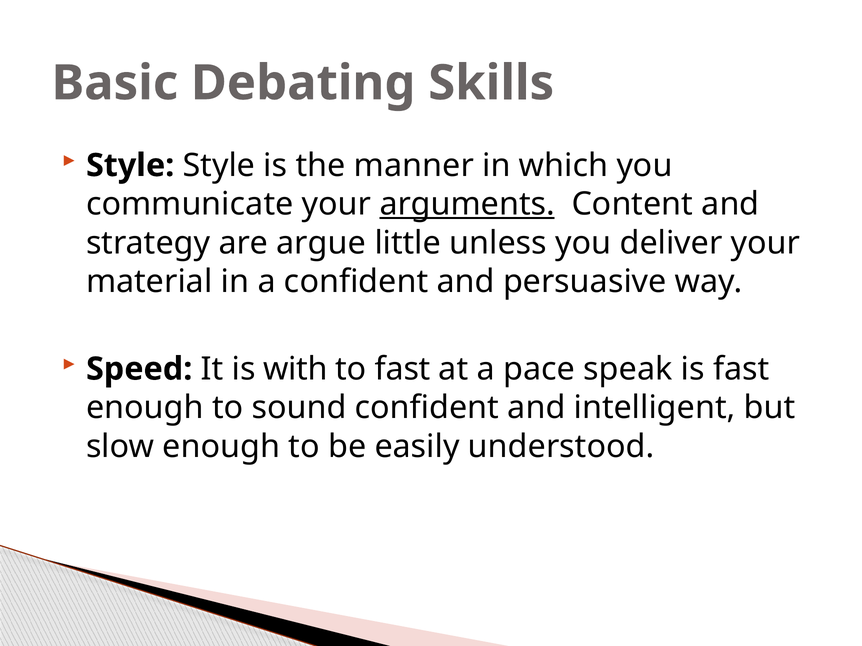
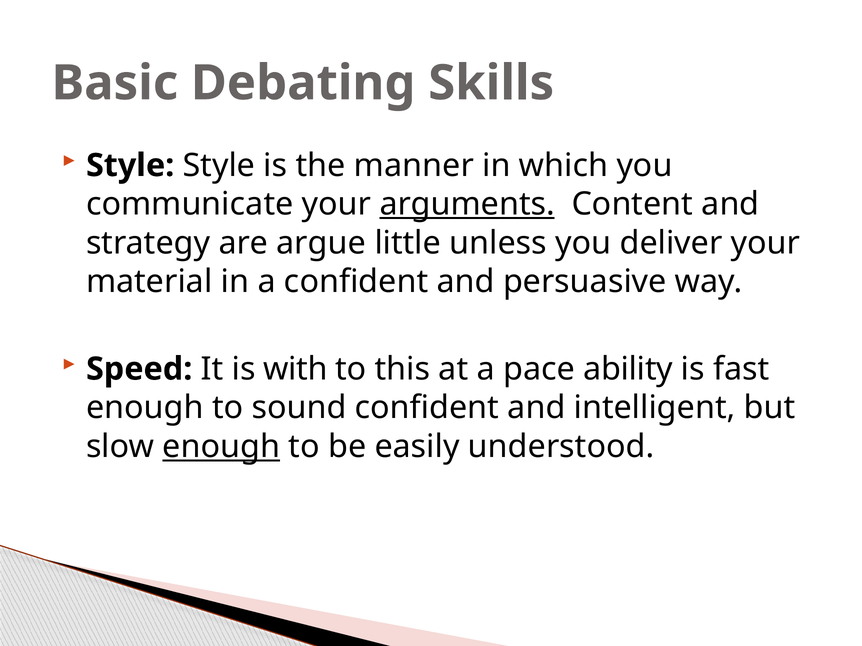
to fast: fast -> this (402, 369)
speak: speak -> ability (628, 369)
enough underline: none -> present (221, 447)
